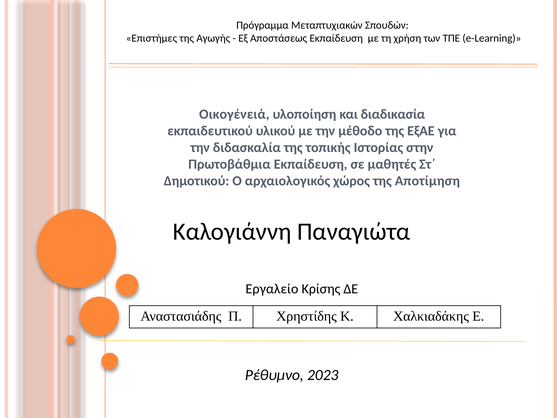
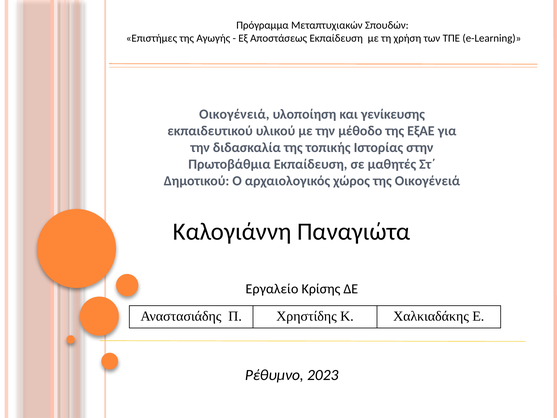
διαδικασία: διαδικασία -> γενίκευσης (393, 114)
της Αποτίμηση: Αποτίμηση -> Οικογένειά (427, 181)
